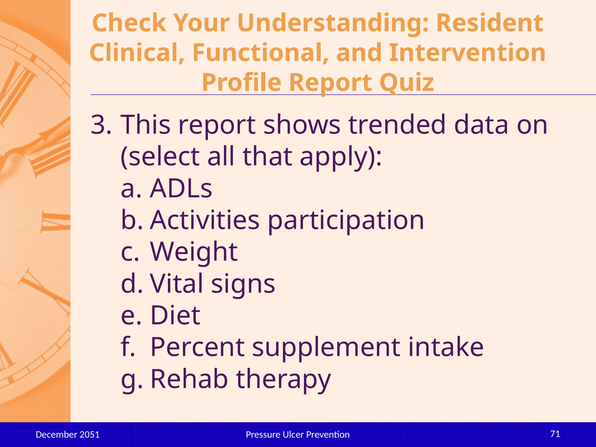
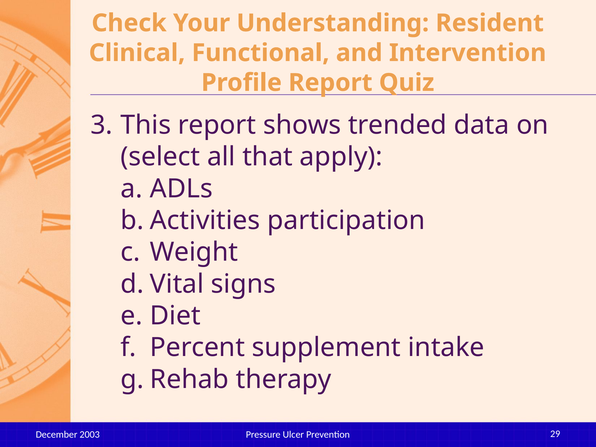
71: 71 -> 29 (555, 434)
2051: 2051 -> 2003 (90, 435)
